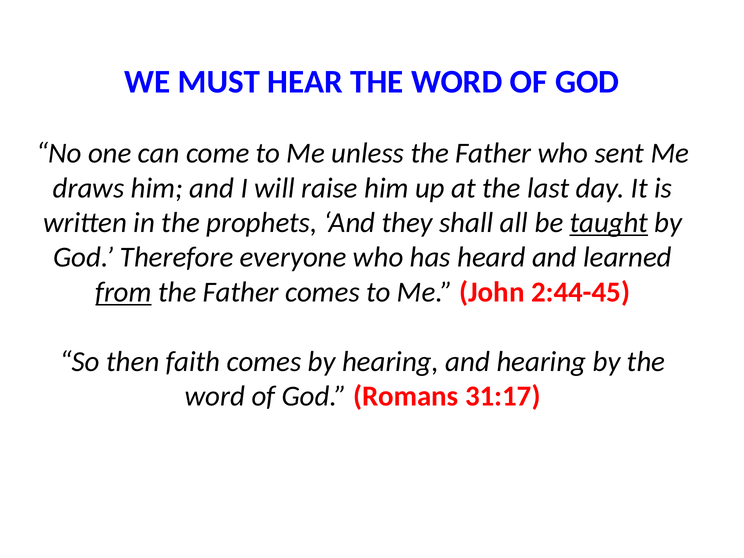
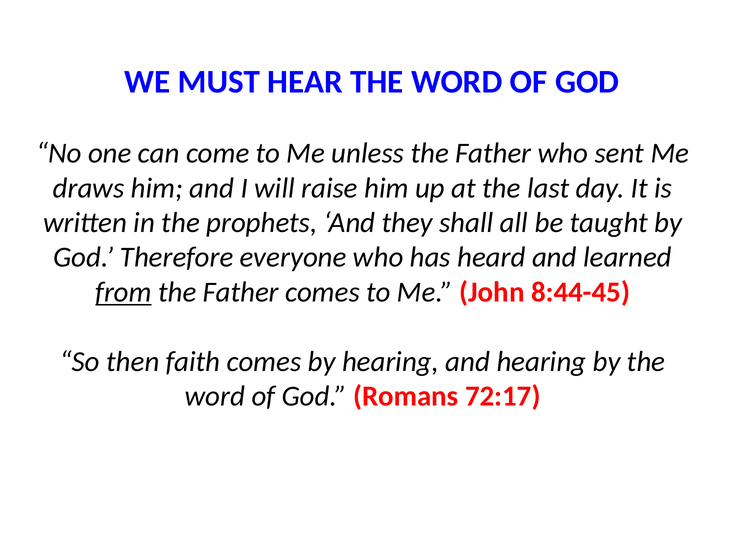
taught underline: present -> none (609, 223)
2:44-45: 2:44-45 -> 8:44-45 (581, 292)
31:17: 31:17 -> 72:17 (503, 396)
